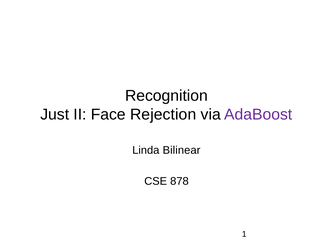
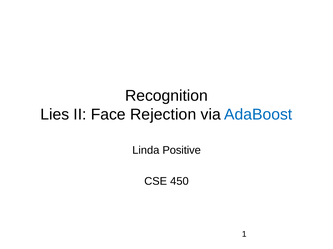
Just: Just -> Lies (55, 115)
AdaBoost colour: purple -> blue (258, 115)
Bilinear: Bilinear -> Positive (182, 151)
878: 878 -> 450 (179, 182)
